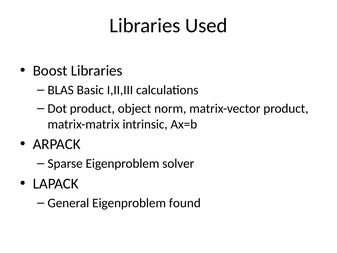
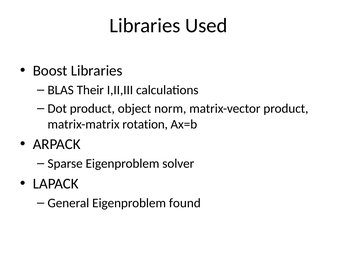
Basic: Basic -> Their (90, 90)
intrinsic: intrinsic -> rotation (145, 124)
